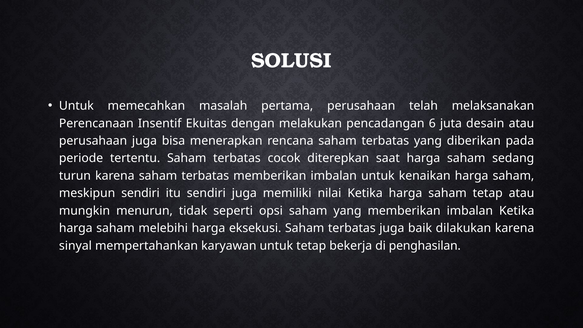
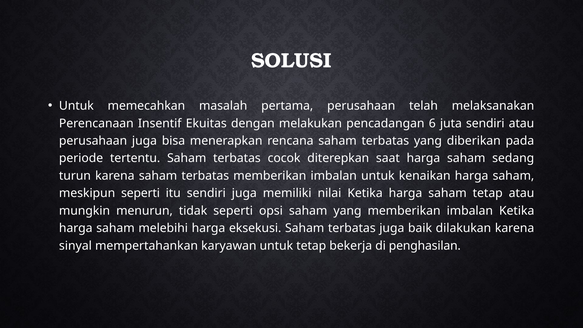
juta desain: desain -> sendiri (485, 123)
meskipun sendiri: sendiri -> seperti (141, 193)
